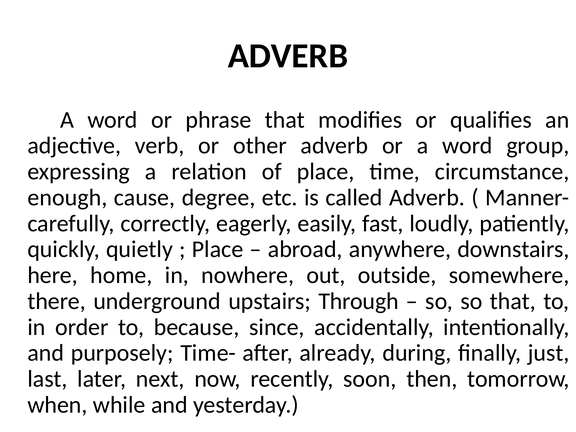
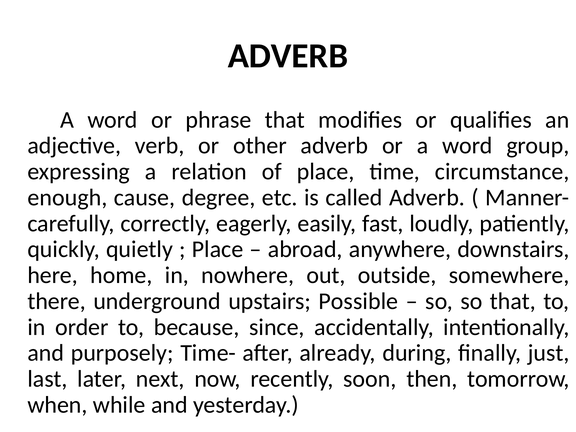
Through: Through -> Possible (358, 301)
